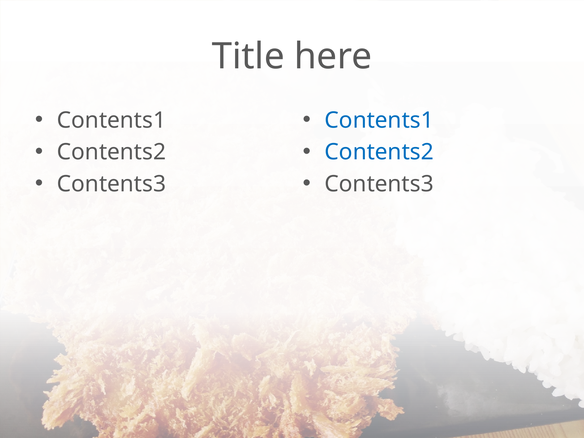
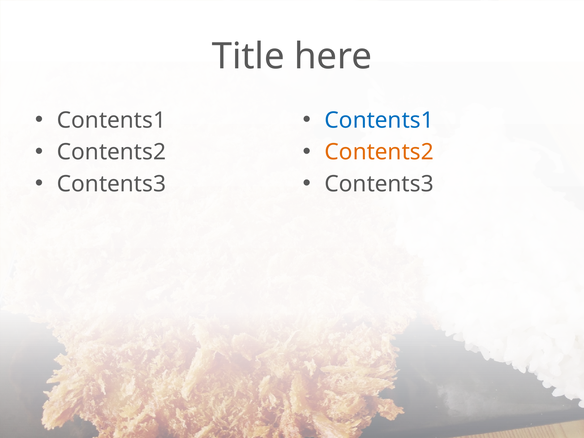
Contents2 colour: blue -> orange (379, 152)
